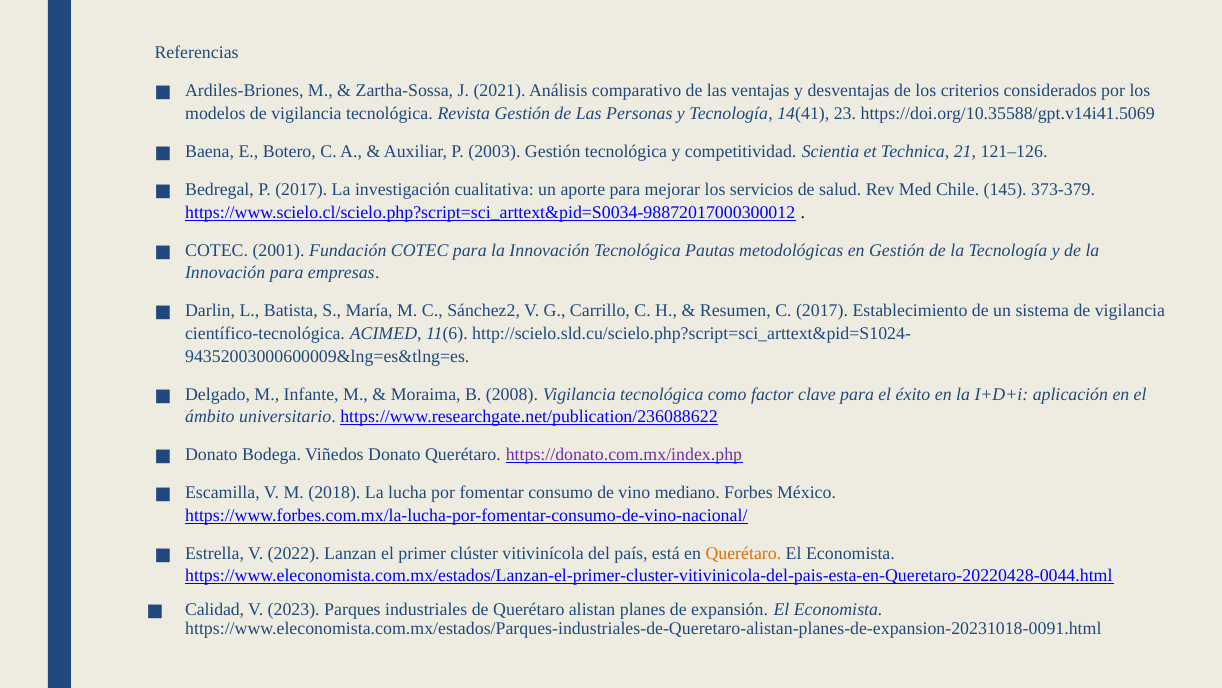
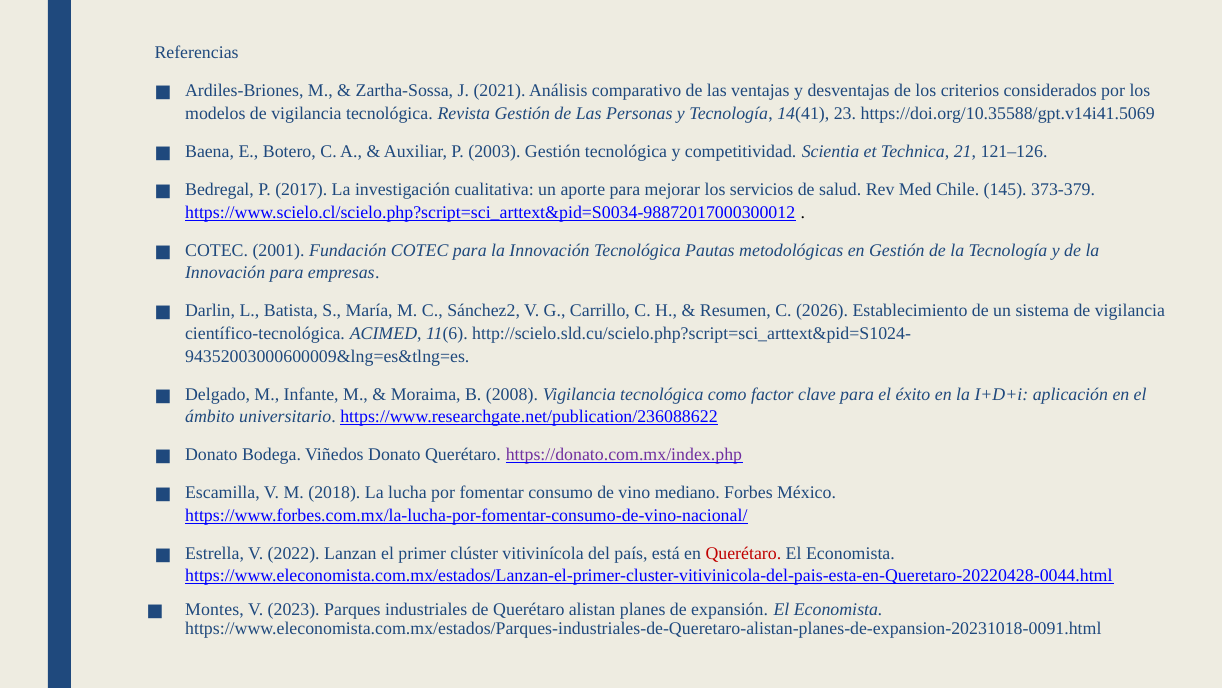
C 2017: 2017 -> 2026 (822, 311)
Querétaro colour: orange -> red (743, 553)
Calidad: Calidad -> Montes (214, 610)
